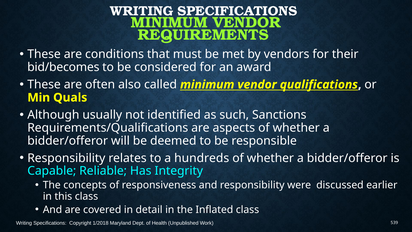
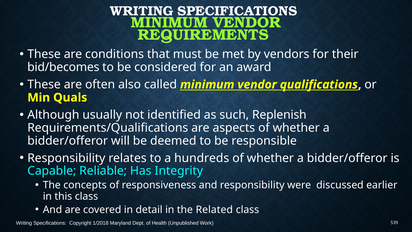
Sanctions: Sanctions -> Replenish (279, 115)
Inflated: Inflated -> Related (214, 209)
